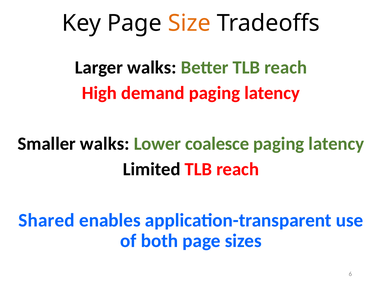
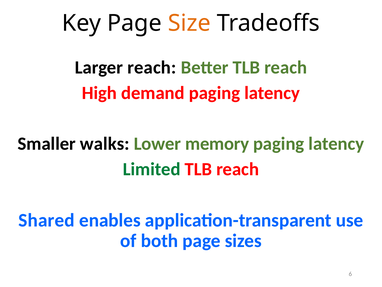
Larger walks: walks -> reach (152, 67)
coalesce: coalesce -> memory (217, 143)
Limited colour: black -> green (152, 169)
